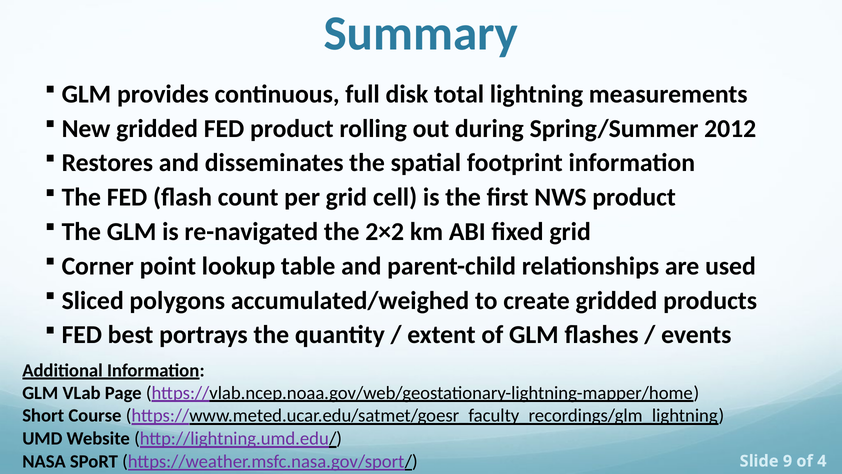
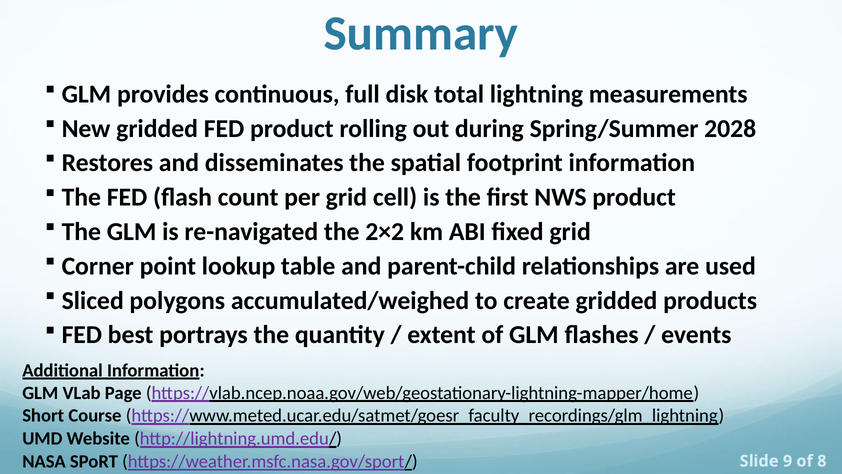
2012: 2012 -> 2028 (730, 128)
4: 4 -> 8 (822, 461)
